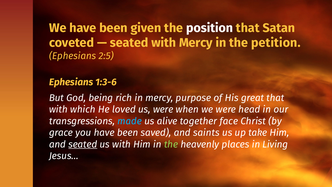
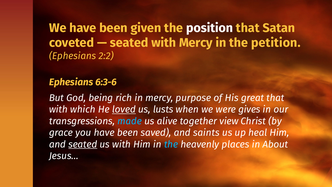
2:5: 2:5 -> 2:2 (106, 56)
1:3-6: 1:3-6 -> 6:3-6 (106, 82)
loved underline: none -> present (124, 109)
us were: were -> lusts (163, 109)
head: head -> gives (249, 109)
face: face -> view (229, 121)
take: take -> heal (258, 133)
the colour: light green -> light blue (171, 144)
Living: Living -> About (275, 144)
